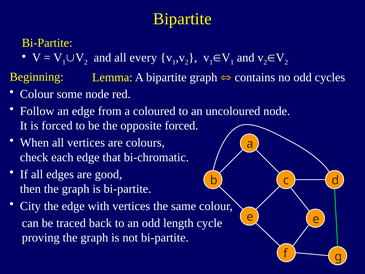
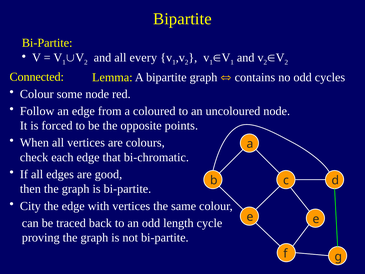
Beginning: Beginning -> Connected (37, 77)
opposite forced: forced -> points (181, 126)
